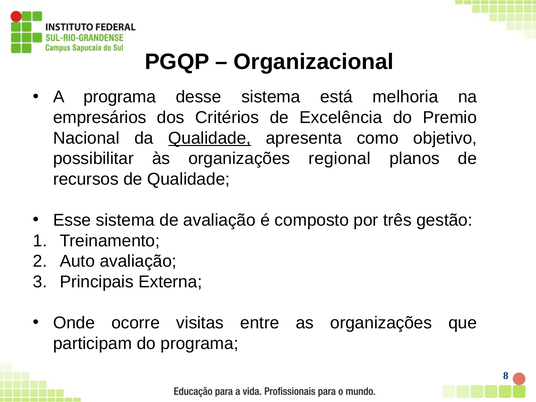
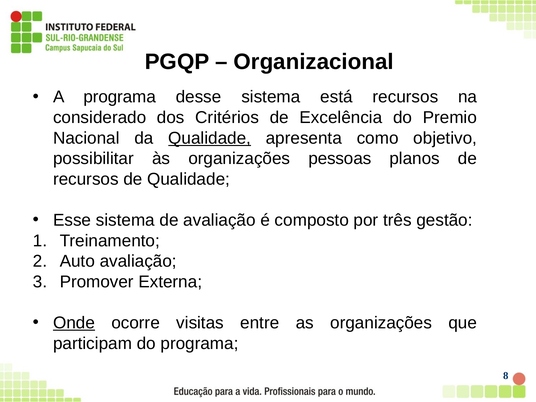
está melhoria: melhoria -> recursos (405, 97)
empresários: empresários -> considerado (100, 118)
regional: regional -> pessoas (340, 159)
Principais: Principais -> Promover (97, 282)
Onde underline: none -> present (74, 323)
